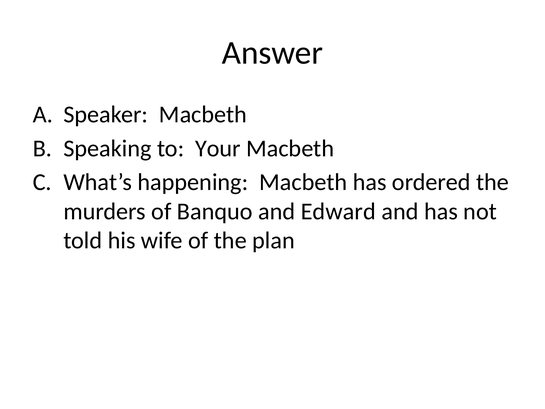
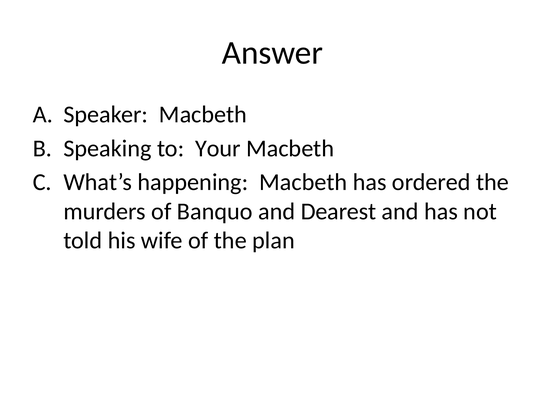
Edward: Edward -> Dearest (338, 211)
